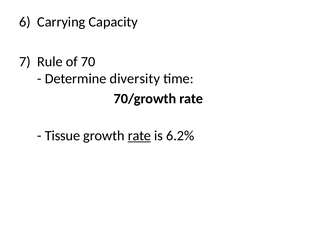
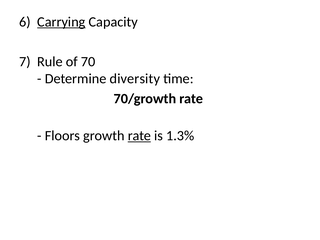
Carrying underline: none -> present (61, 22)
Tissue: Tissue -> Floors (62, 136)
6.2%: 6.2% -> 1.3% (180, 136)
